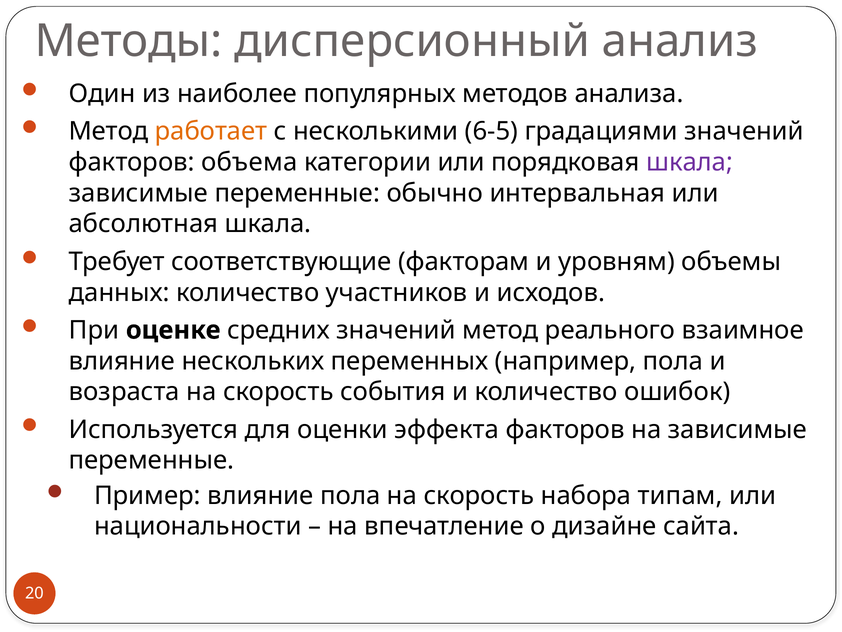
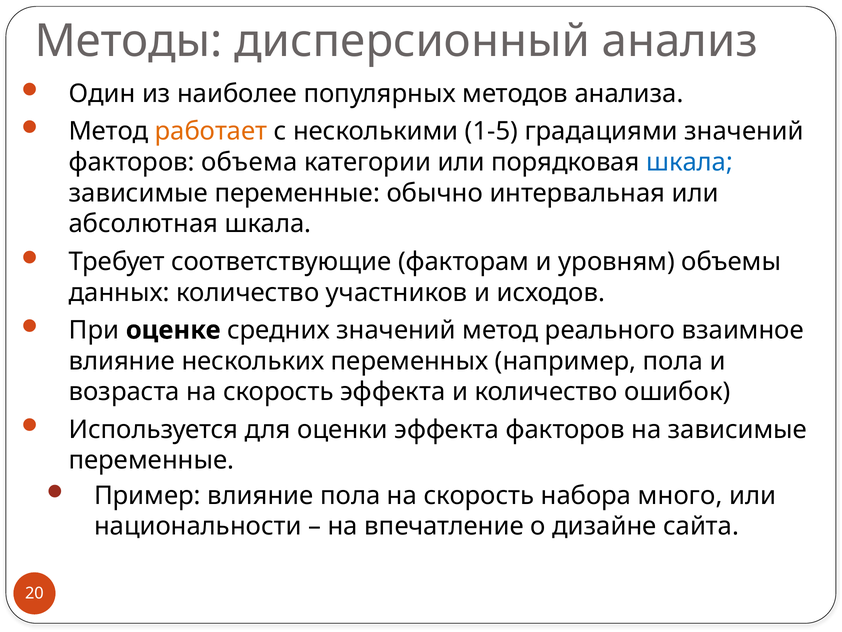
6-5: 6-5 -> 1-5 (491, 131)
шкала colour: purple -> blue (690, 162)
скорость события: события -> эффекта (393, 392)
типам: типам -> много (680, 495)
